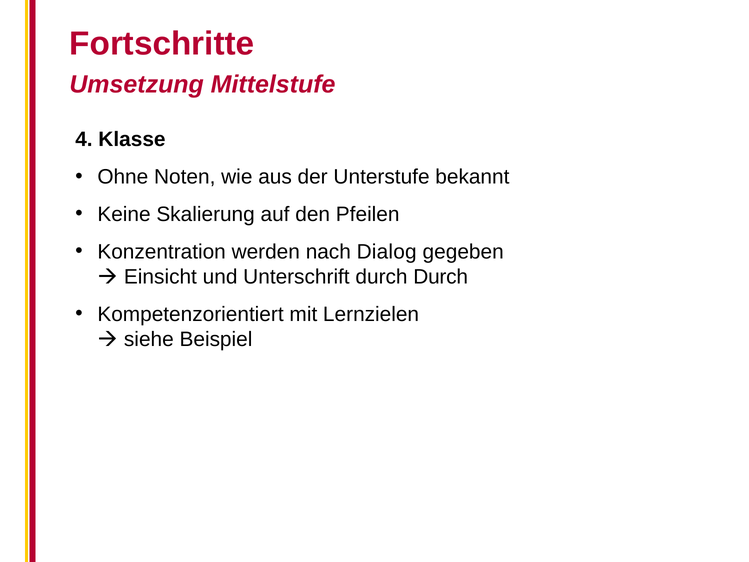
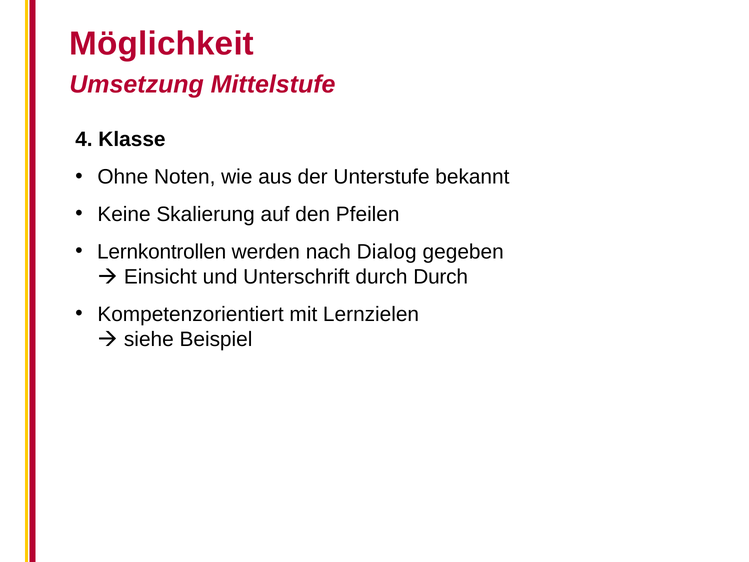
Fortschritte: Fortschritte -> Möglichkeit (162, 44)
Konzentration: Konzentration -> Lernkontrollen (162, 252)
